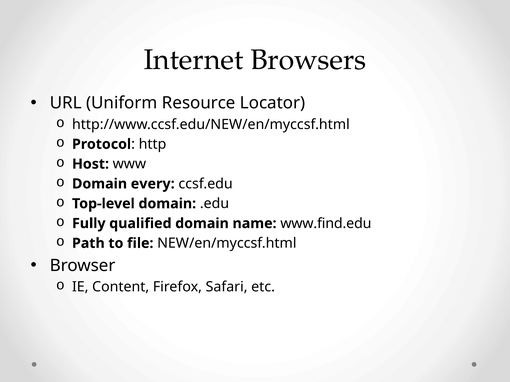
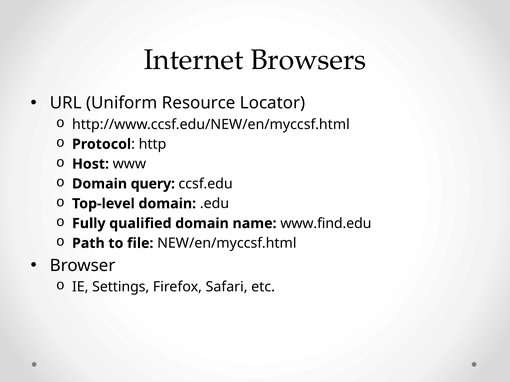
every: every -> query (153, 184)
Content: Content -> Settings (121, 287)
